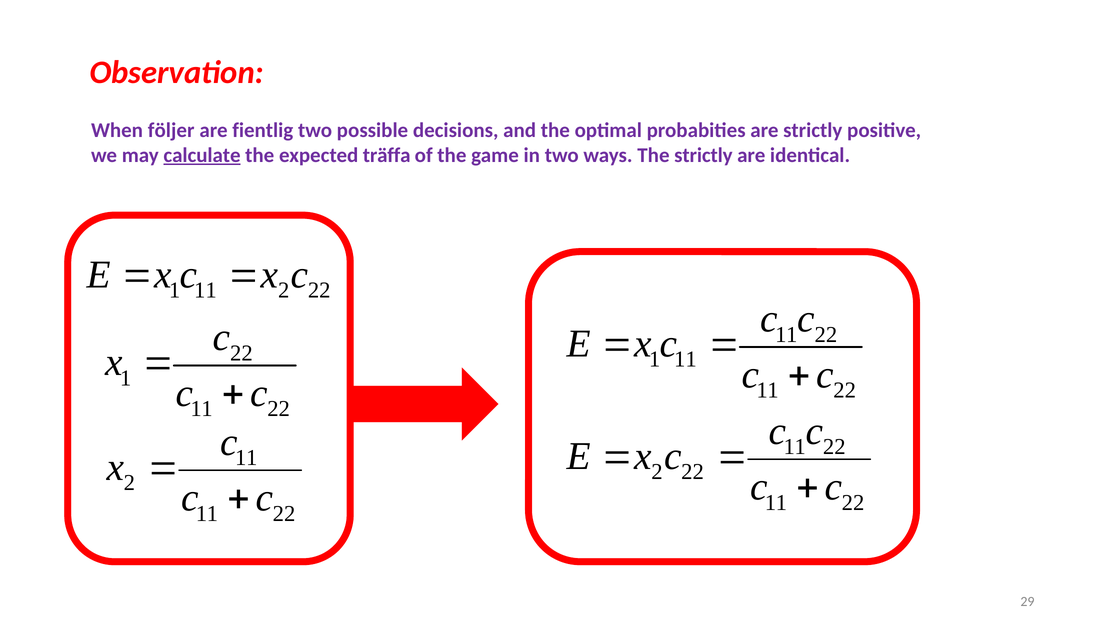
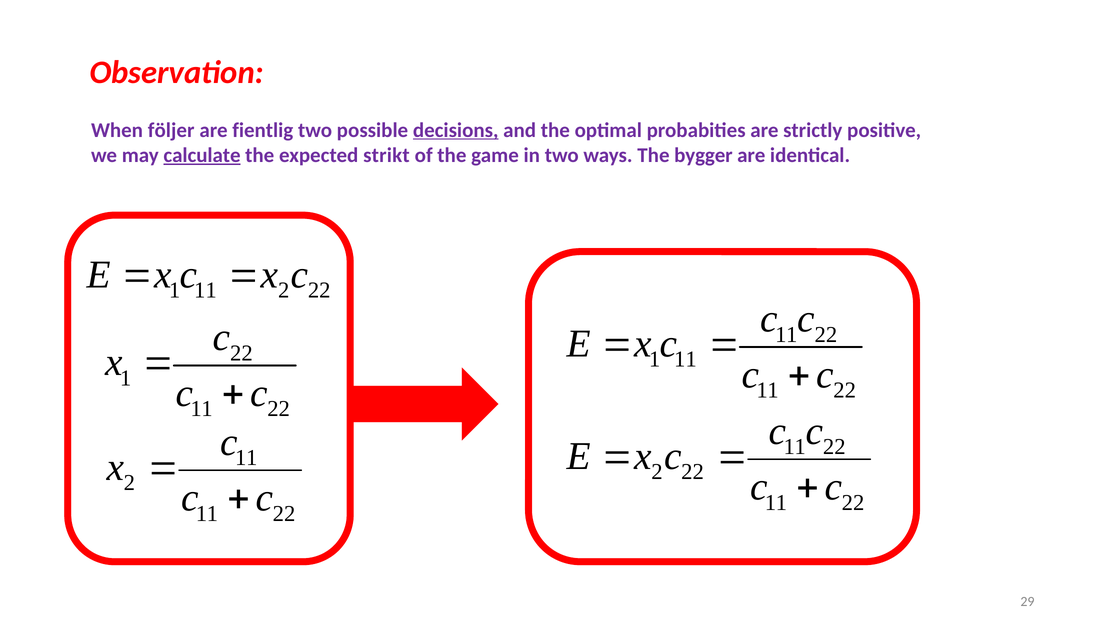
decisions underline: none -> present (456, 130)
träffa: träffa -> strikt (386, 155)
The strictly: strictly -> bygger (703, 155)
